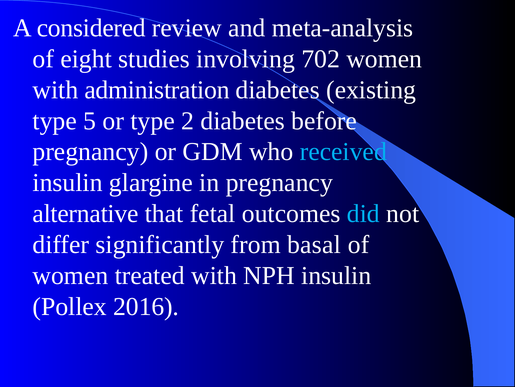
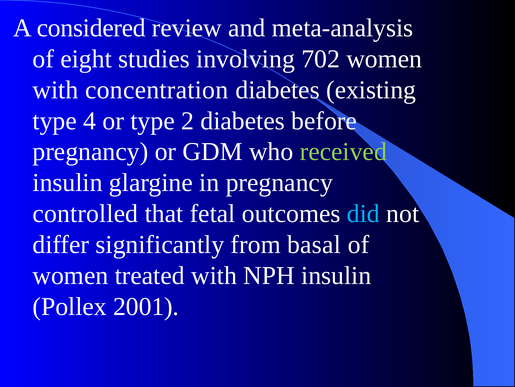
administration: administration -> concentration (157, 90)
5: 5 -> 4 (90, 121)
received colour: light blue -> light green (343, 151)
alternative: alternative -> controlled (85, 213)
2016: 2016 -> 2001 (146, 306)
